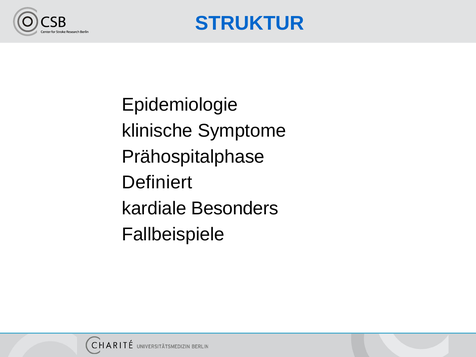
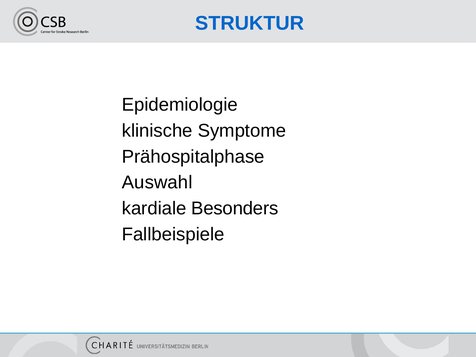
Definiert: Definiert -> Auswahl (157, 183)
